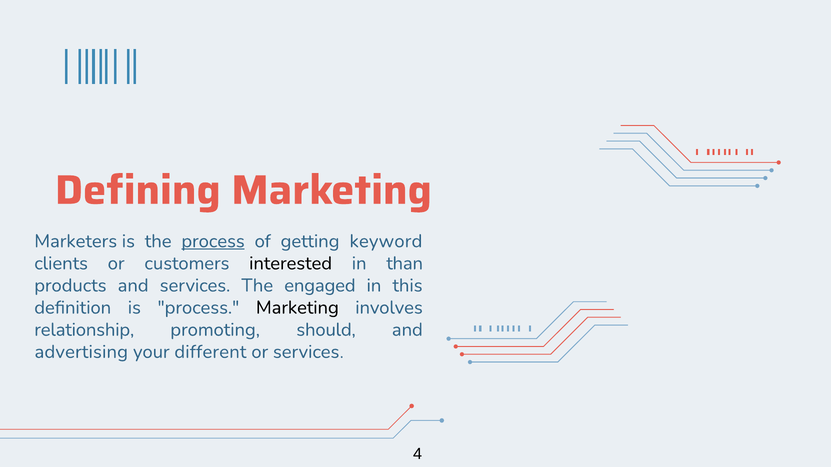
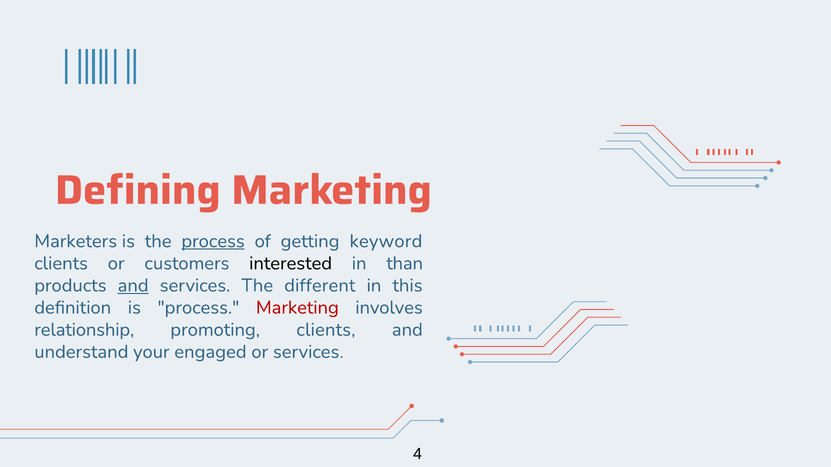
and underline: none -> present (133, 286)
engaged: engaged -> different (320, 286)
Marketing colour: black -> red (297, 308)
promoting should: should -> clients (326, 330)
advertising: advertising -> understand (81, 352)
different: different -> engaged (210, 352)
